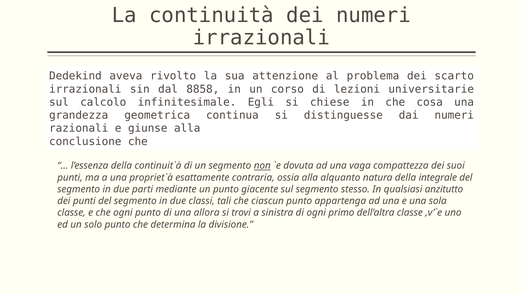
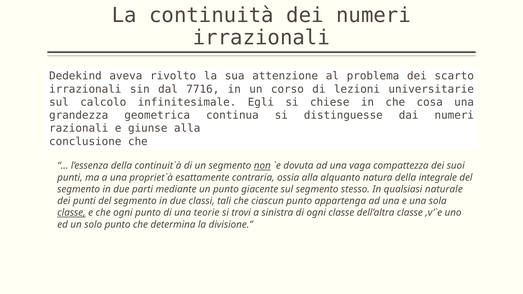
8858: 8858 -> 7716 (203, 89)
anzitutto: anzitutto -> naturale (444, 189)
classe underline: none -> present (71, 213)
allora: allora -> teorie (207, 213)
ogni primo: primo -> classe (341, 213)
